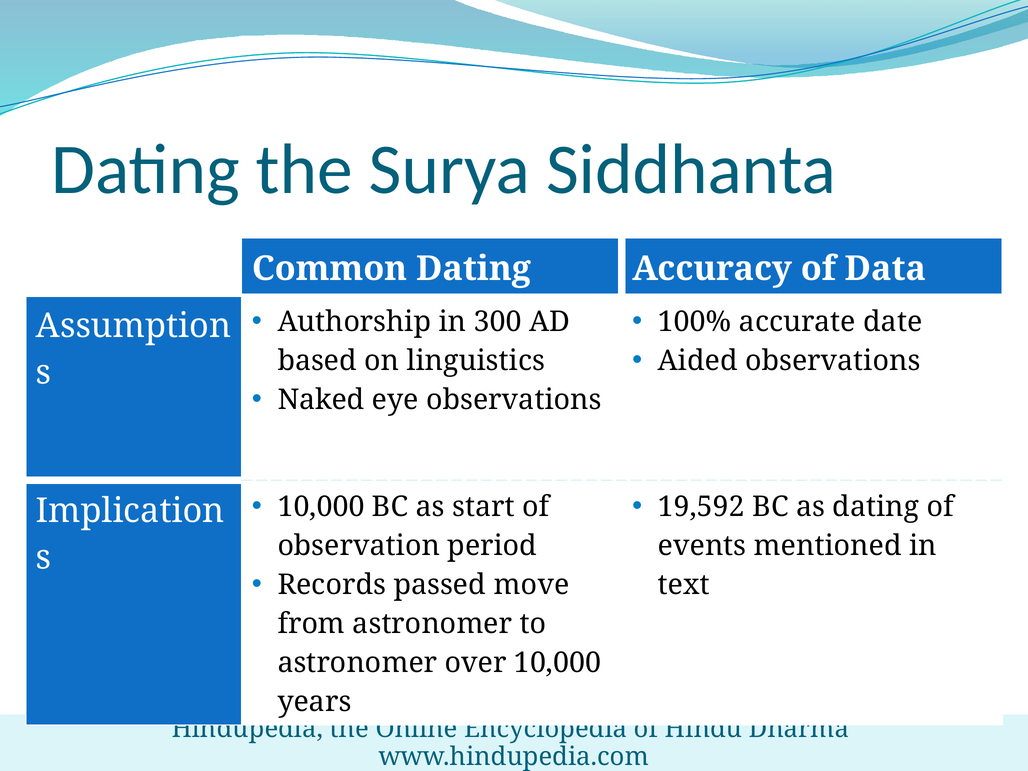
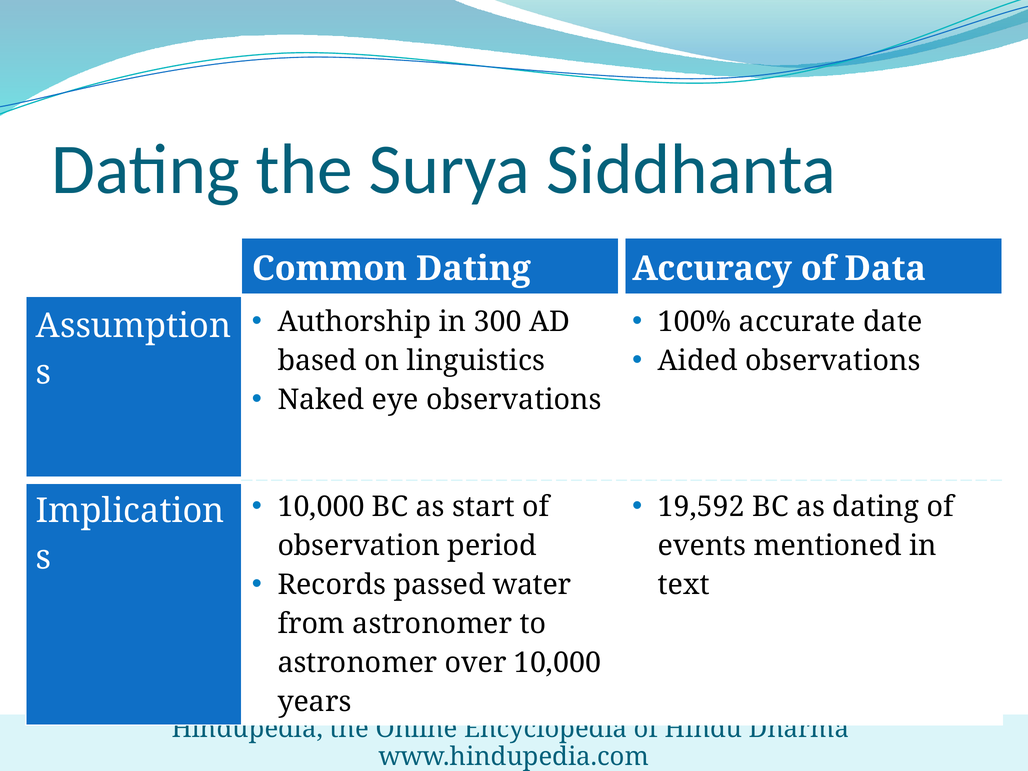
move: move -> water (532, 585)
